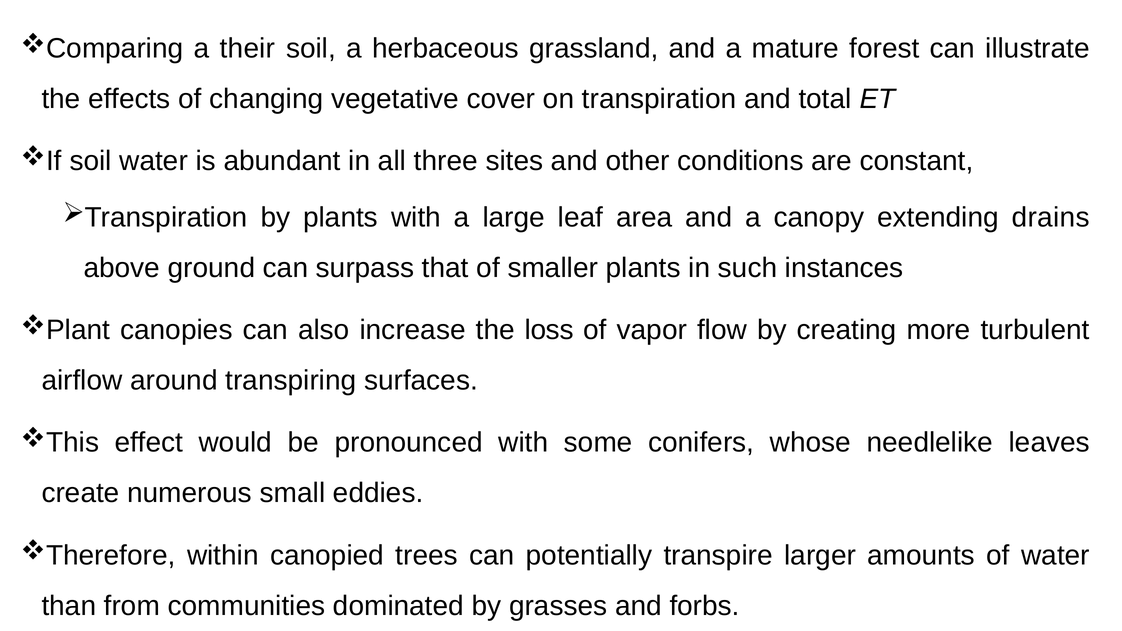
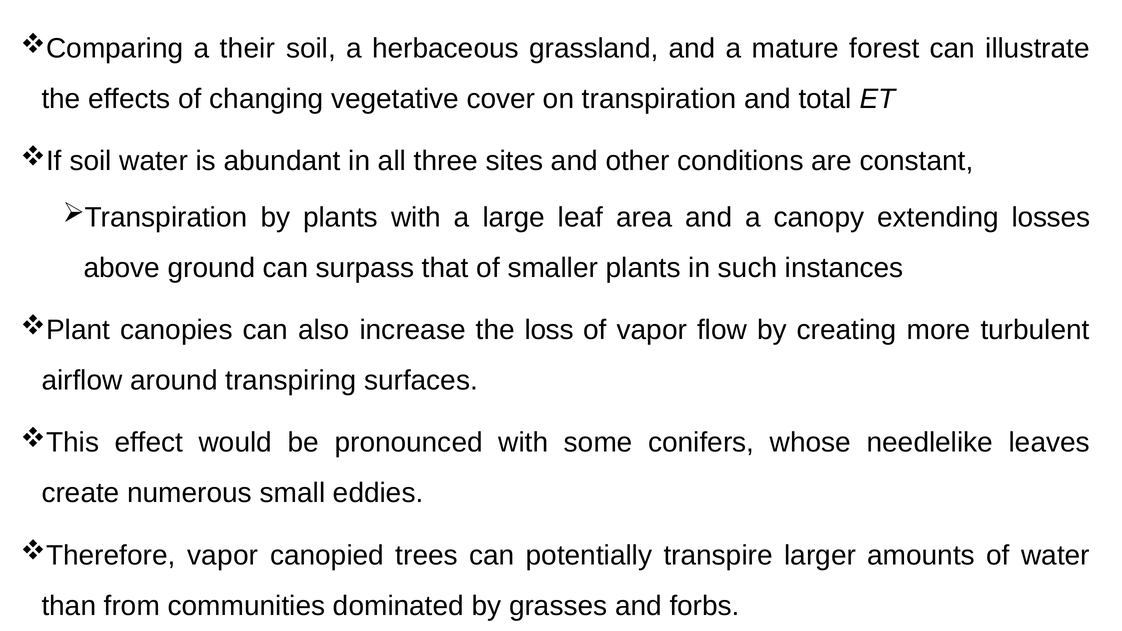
drains: drains -> losses (1051, 217)
within: within -> vapor (223, 555)
